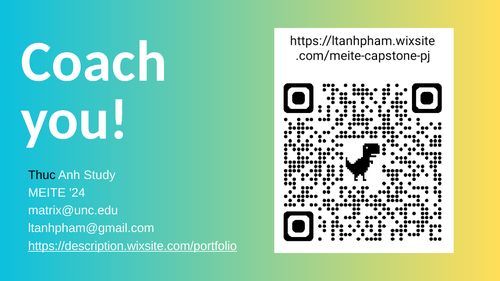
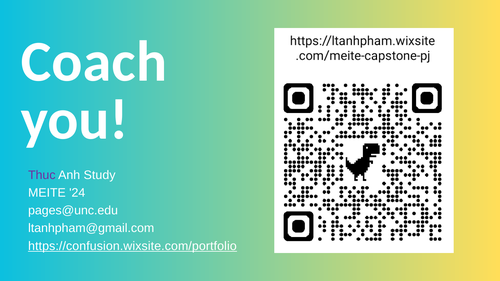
Thuc colour: black -> purple (42, 175)
matrix@unc.edu: matrix@unc.edu -> pages@unc.edu (73, 211)
https://description.wixsite.com/portfolio: https://description.wixsite.com/portfolio -> https://confusion.wixsite.com/portfolio (132, 246)
